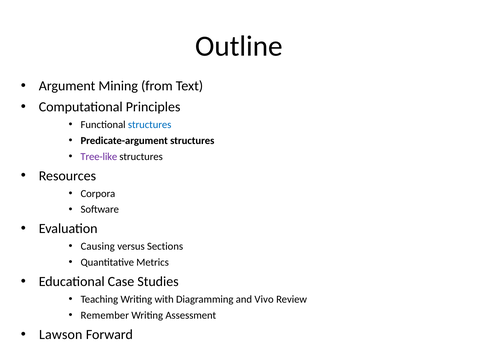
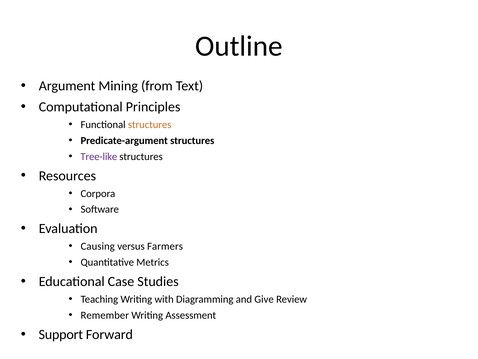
structures colour: blue -> orange (150, 125)
Sections: Sections -> Farmers (165, 246)
Vivo: Vivo -> Give (264, 299)
Lawson: Lawson -> Support (61, 334)
